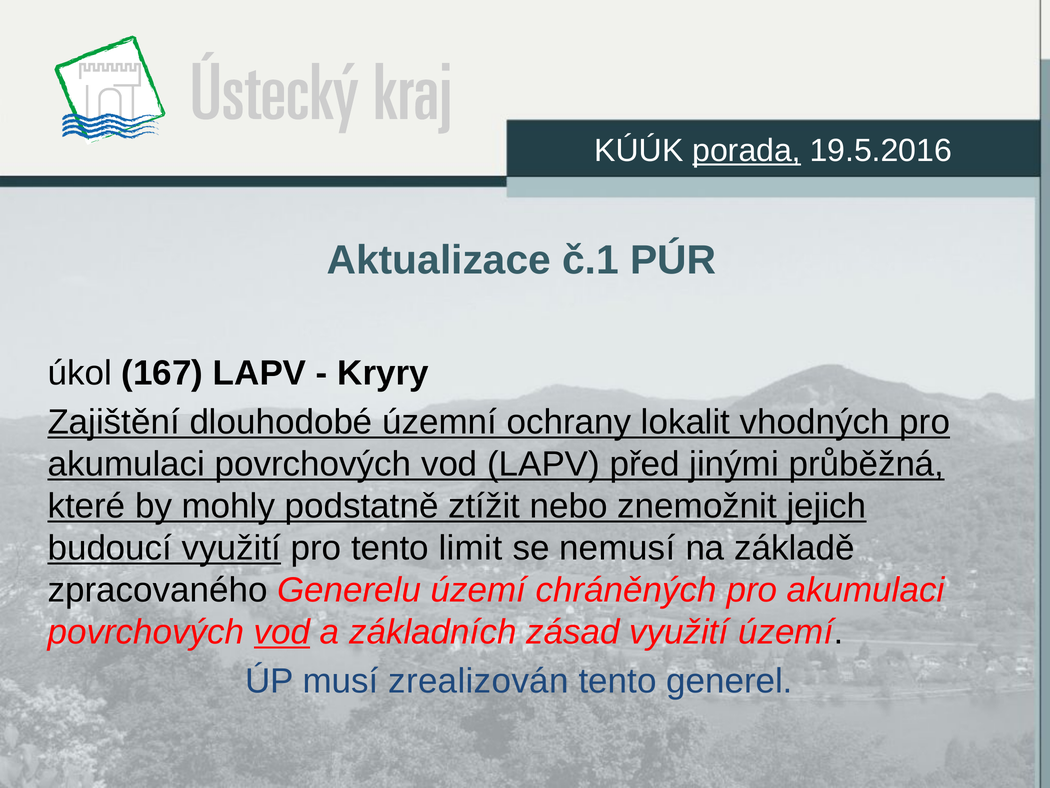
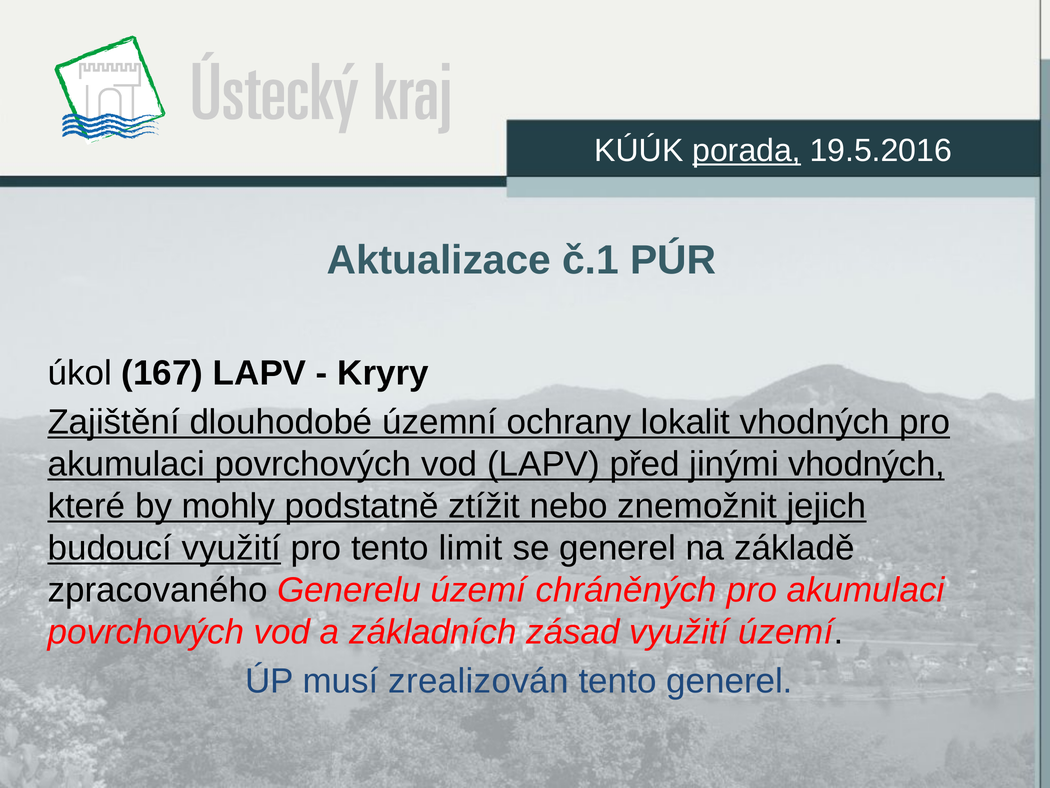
jinými průběžná: průběžná -> vhodných (867, 464)
se nemusí: nemusí -> generel (617, 548)
vod underline: present -> none (282, 632)
